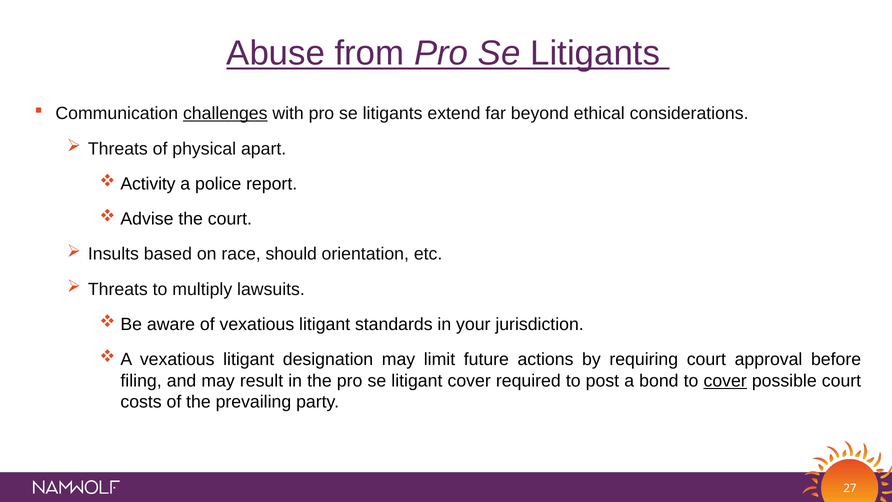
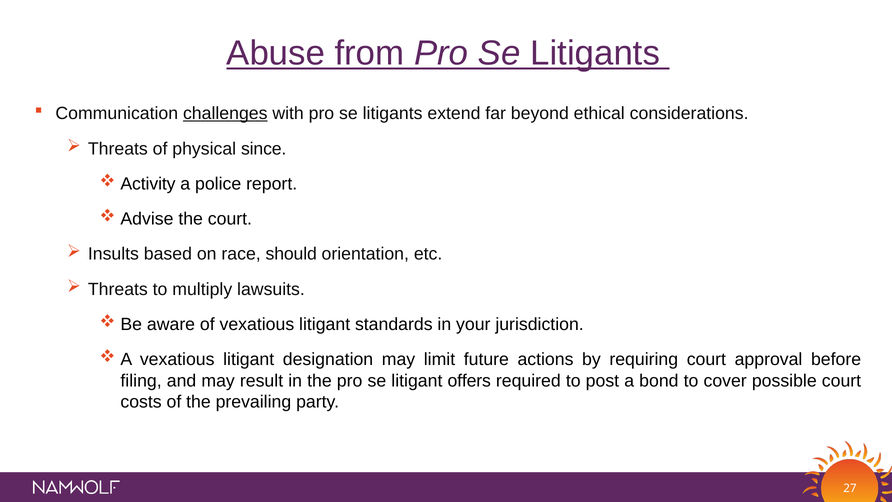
apart: apart -> since (264, 149)
litigant cover: cover -> offers (469, 381)
cover underline: present -> none (725, 381)
